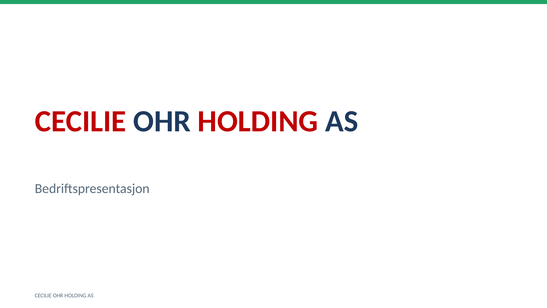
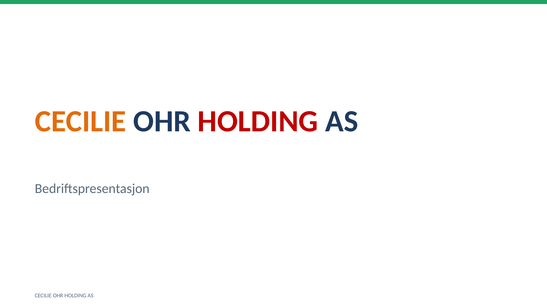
CECILIE colour: red -> orange (81, 121)
